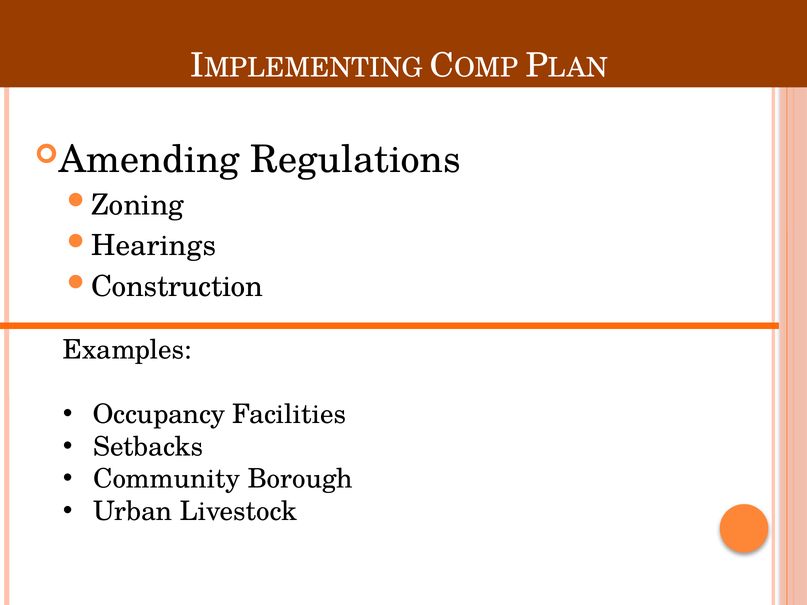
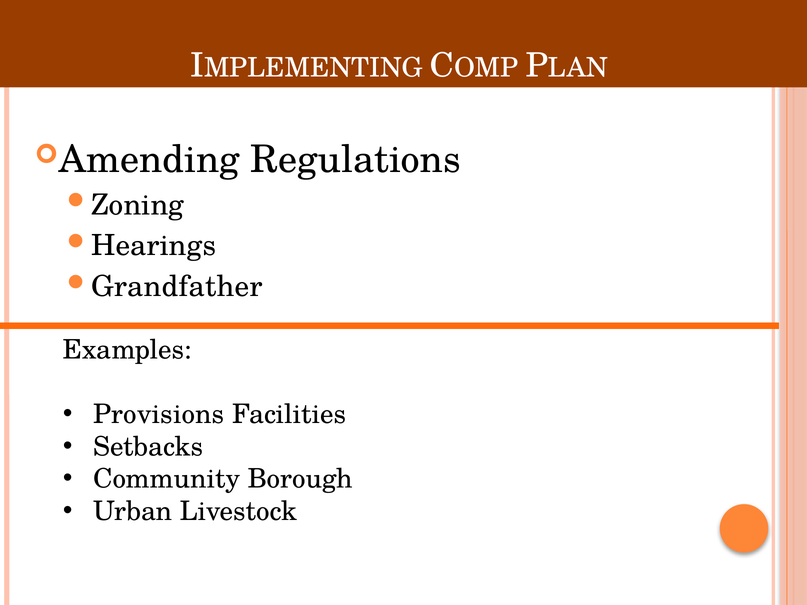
Construction: Construction -> Grandfather (177, 287)
Occupancy: Occupancy -> Provisions (159, 415)
